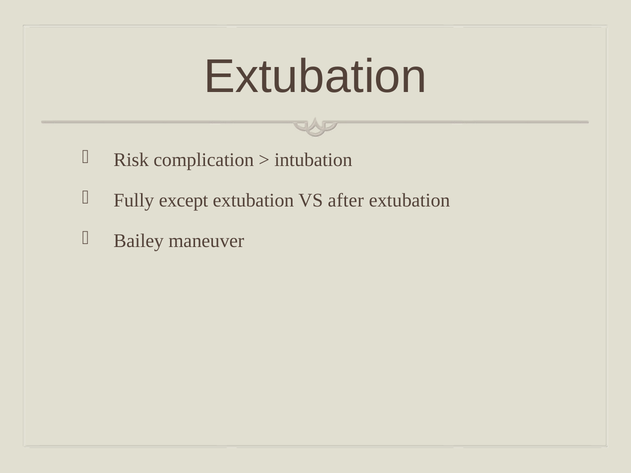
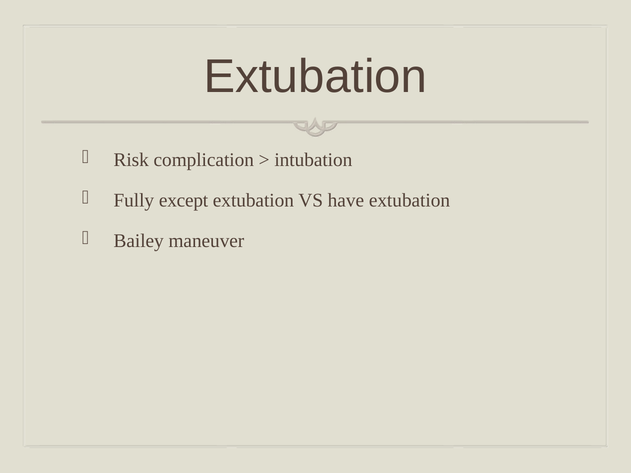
after: after -> have (346, 201)
